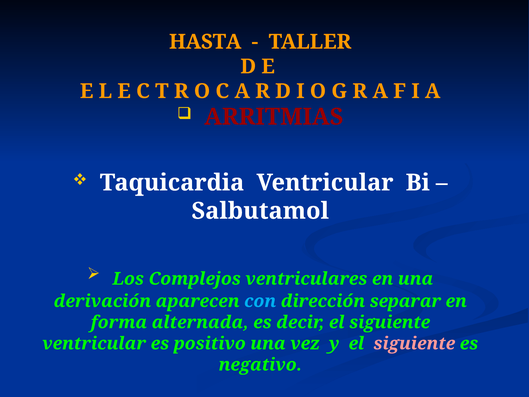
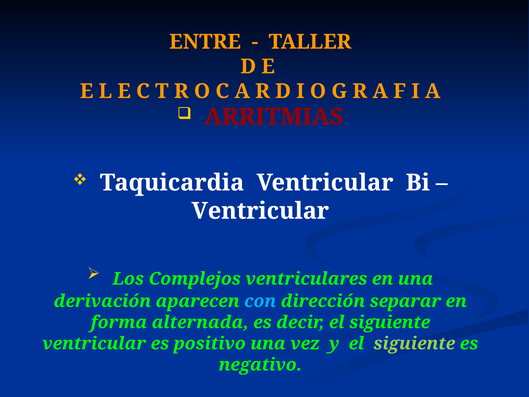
HASTA: HASTA -> ENTRE (205, 42)
Salbutamol: Salbutamol -> Ventricular (260, 211)
siguiente colour: pink -> light green (414, 343)
